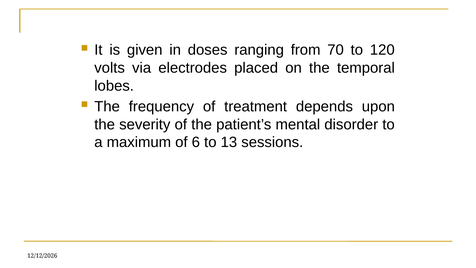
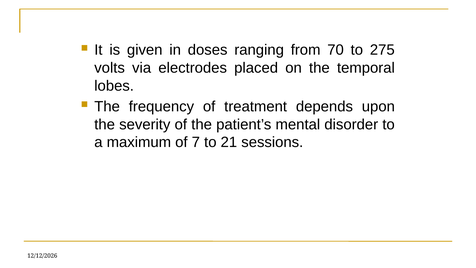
120: 120 -> 275 (382, 50)
6: 6 -> 7 (196, 142)
13: 13 -> 21 (229, 142)
